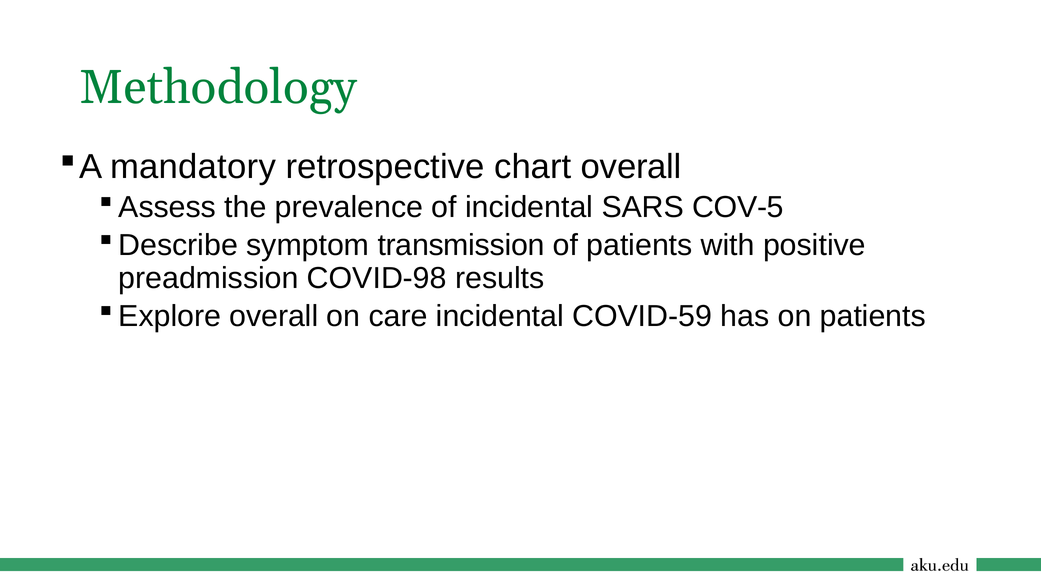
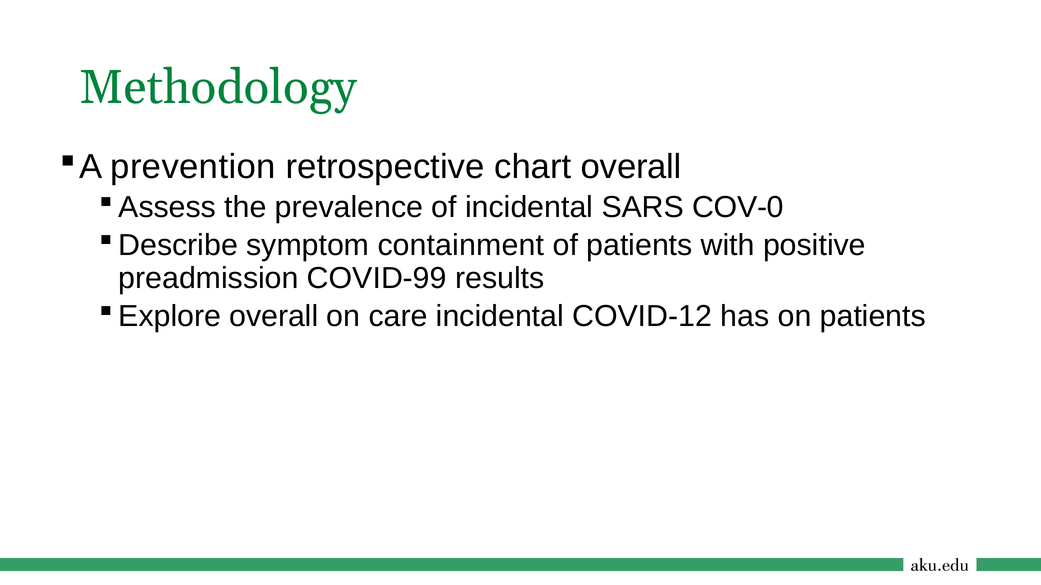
mandatory: mandatory -> prevention (193, 167)
COV-5: COV-5 -> COV-0 (738, 207)
transmission: transmission -> containment (461, 246)
COVID-98: COVID-98 -> COVID-99 (377, 278)
COVID-59: COVID-59 -> COVID-12 (642, 317)
